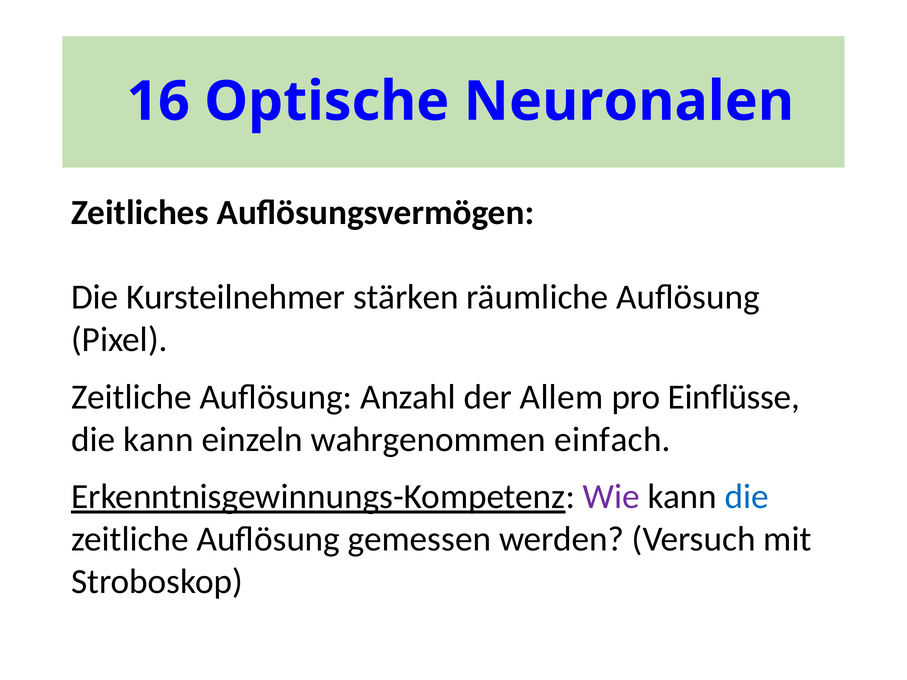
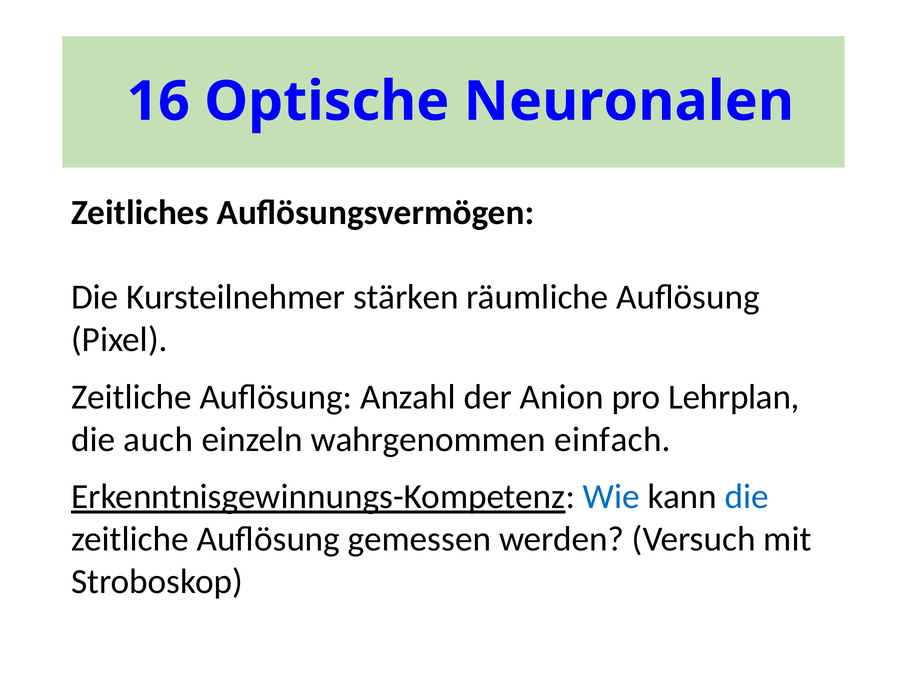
Allem: Allem -> Anion (562, 397)
Einflüsse: Einflüsse -> Lehrplan (734, 397)
die kann: kann -> auch (158, 440)
Wie colour: purple -> blue (611, 497)
